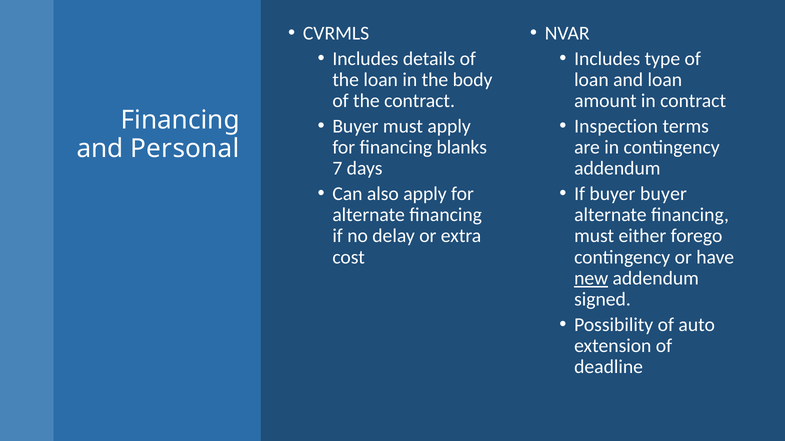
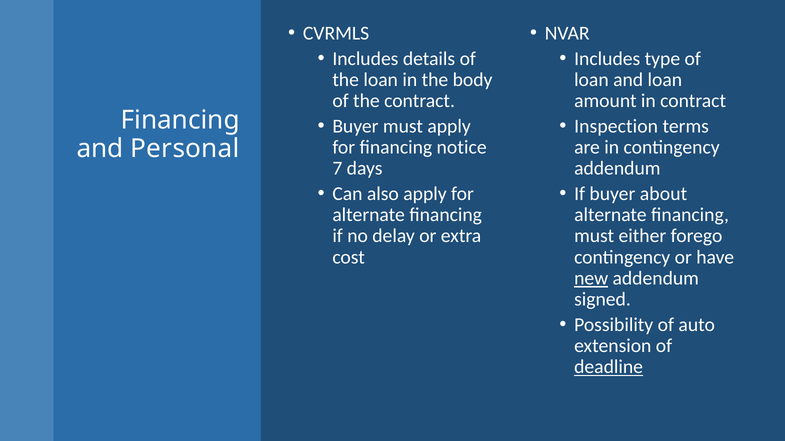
blanks: blanks -> notice (462, 147)
buyer buyer: buyer -> about (664, 194)
deadline underline: none -> present (609, 367)
